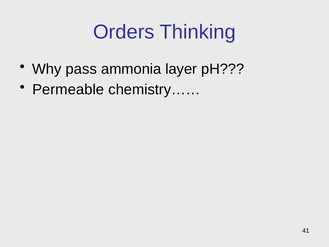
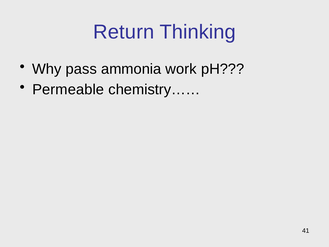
Orders: Orders -> Return (124, 32)
layer: layer -> work (181, 69)
